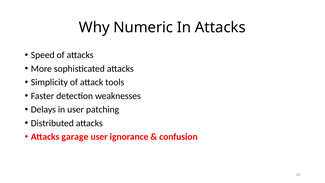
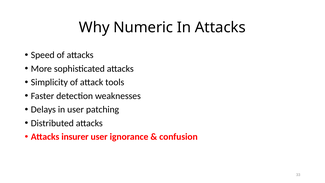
garage: garage -> insurer (75, 137)
